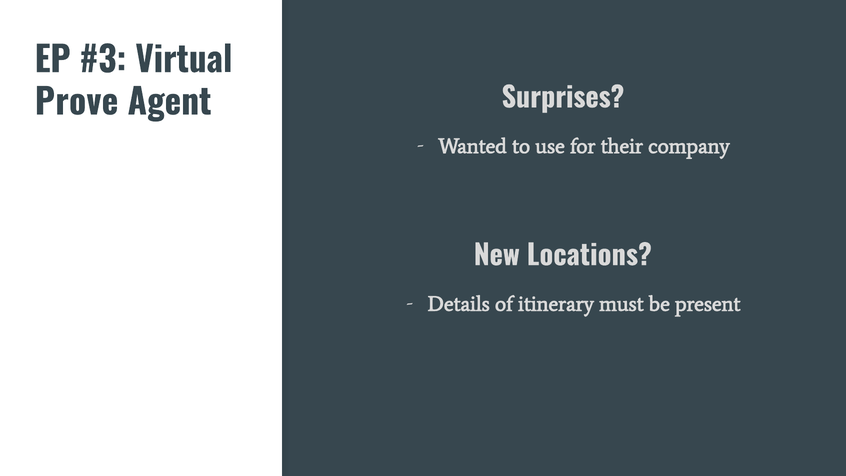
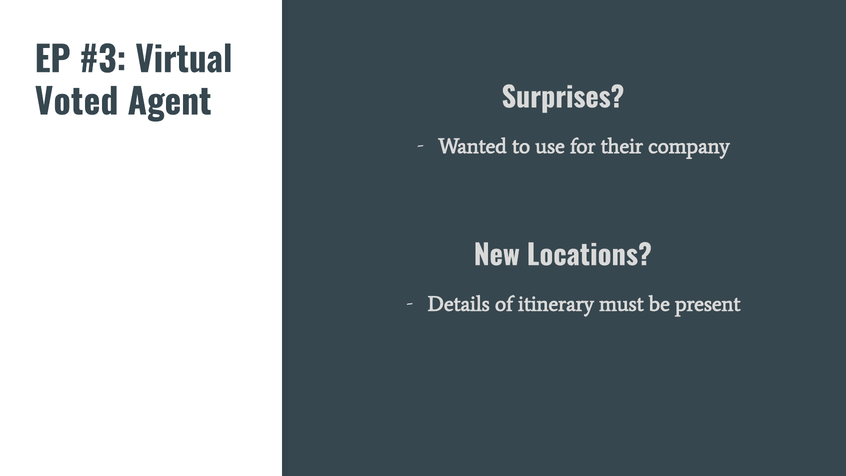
Prove: Prove -> Voted (77, 103)
